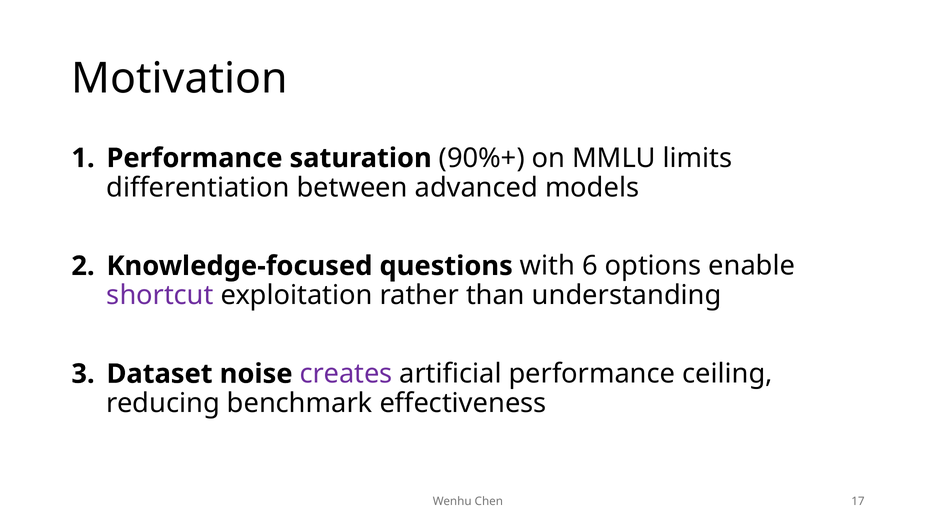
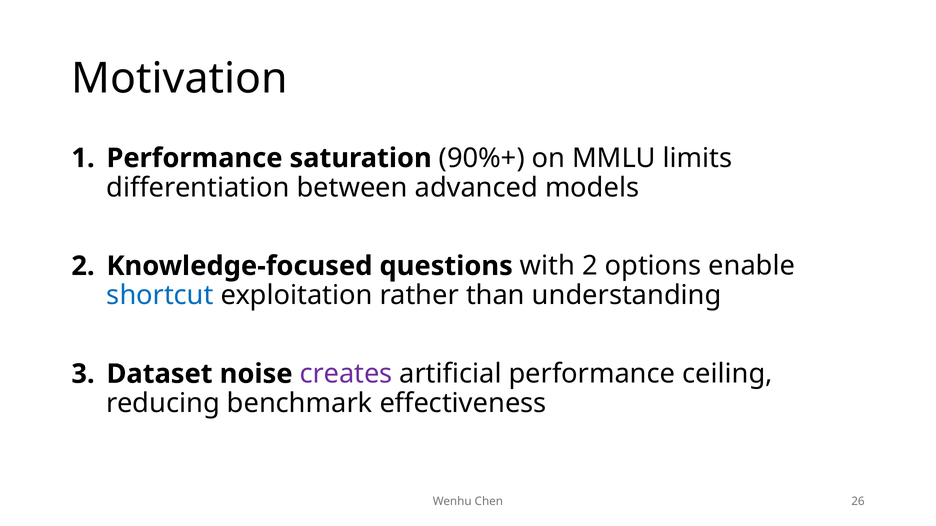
with 6: 6 -> 2 (590, 266)
shortcut colour: purple -> blue (160, 296)
17: 17 -> 26 (858, 502)
